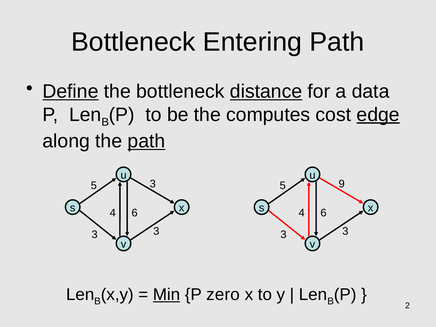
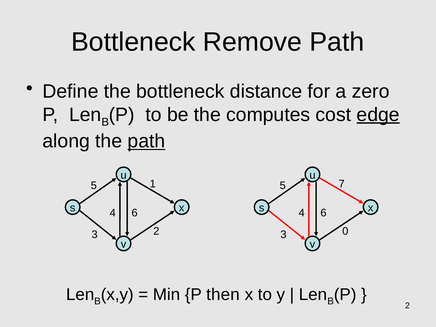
Entering: Entering -> Remove (253, 42)
Define underline: present -> none (71, 91)
distance underline: present -> none (266, 91)
data: data -> zero (371, 91)
5 3: 3 -> 1 (153, 184)
9: 9 -> 7 (342, 184)
3: 3 -> 2 (156, 231)
3: 3 -> 0 (345, 231)
Min underline: present -> none (167, 295)
zero: zero -> then (223, 295)
